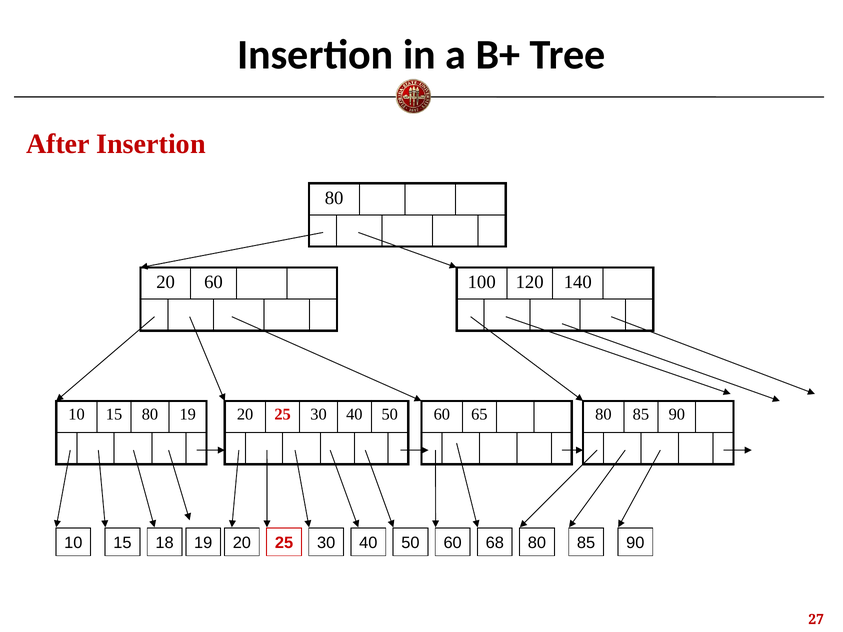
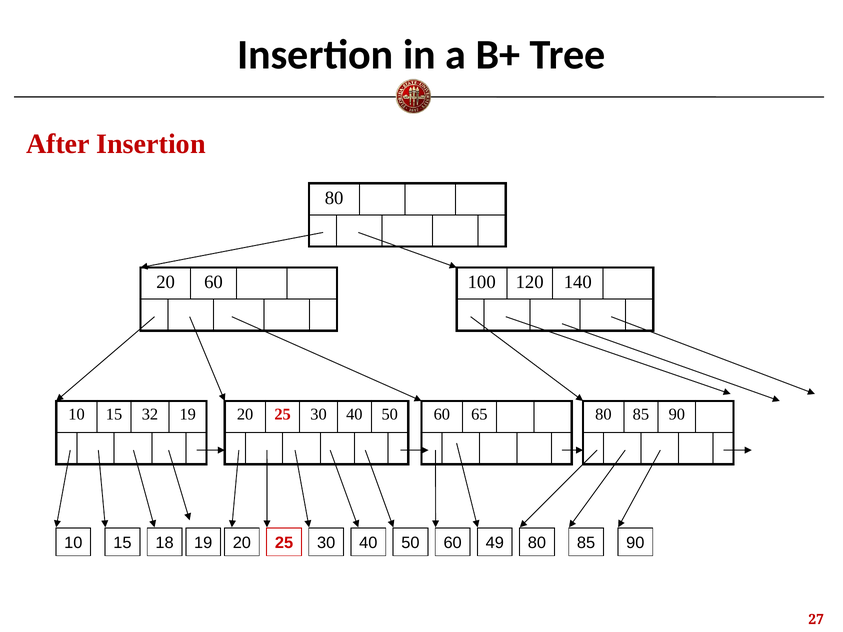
15 80: 80 -> 32 (150, 415)
68: 68 -> 49 (495, 543)
